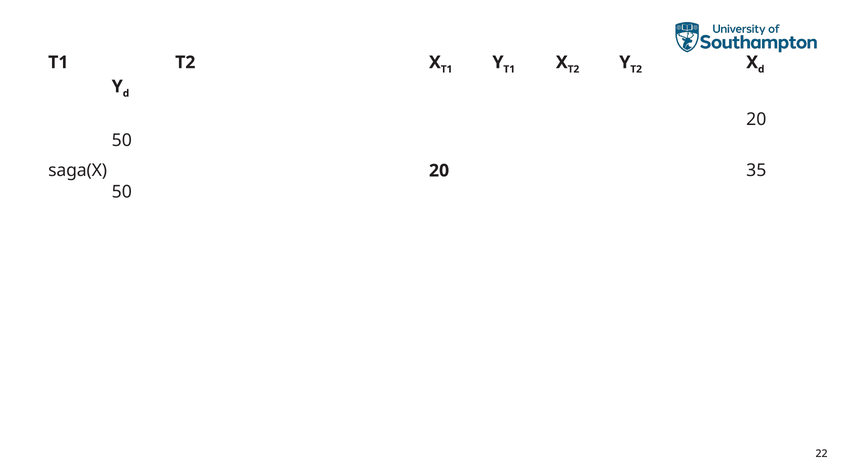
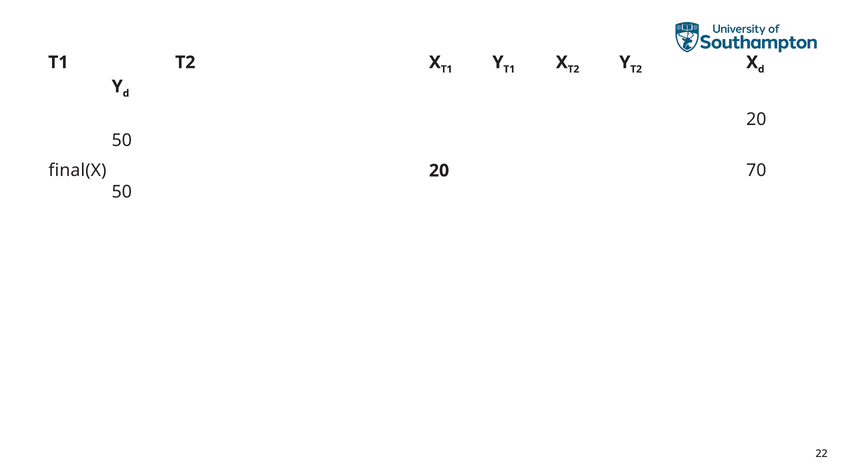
saga(X: saga(X -> final(X (77, 171)
35: 35 -> 70 (756, 171)
